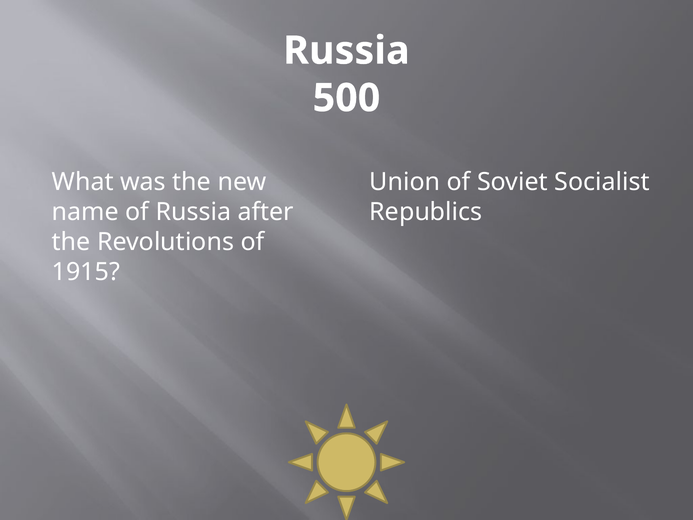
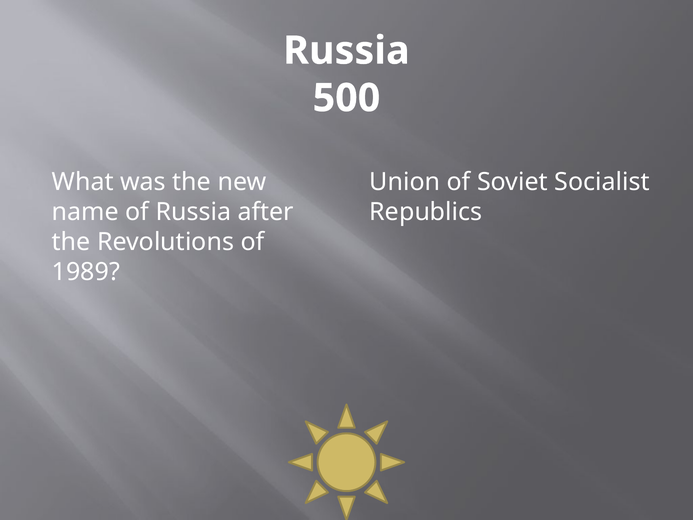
1915: 1915 -> 1989 (86, 272)
